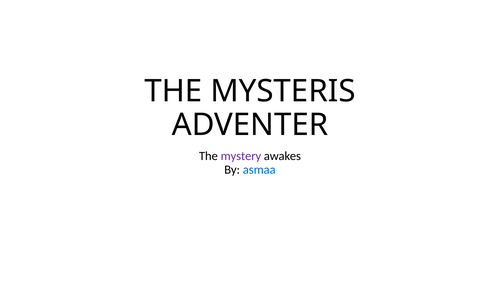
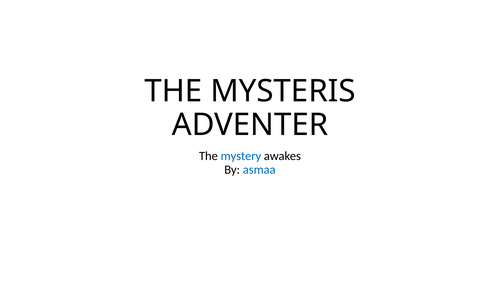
mystery colour: purple -> blue (241, 156)
